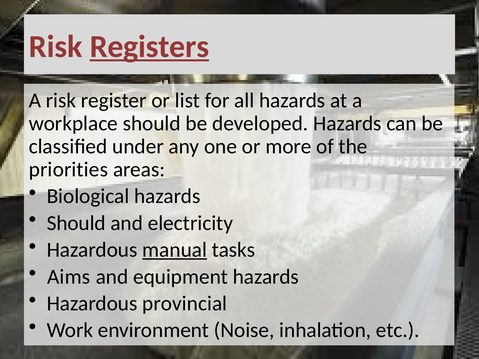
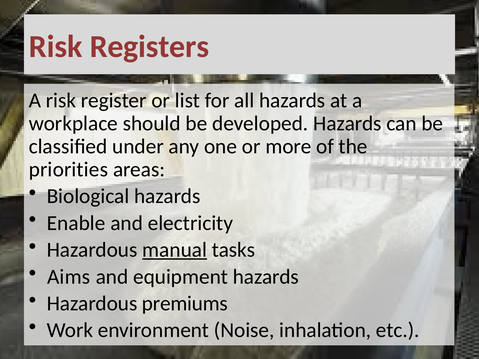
Registers underline: present -> none (149, 47)
Should: Should -> Enable (76, 223)
provincial: provincial -> premiums (185, 304)
